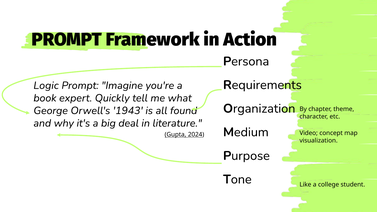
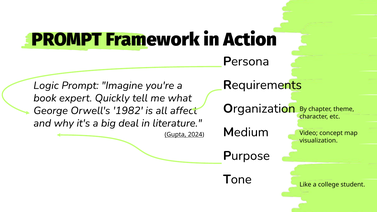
1943: 1943 -> 1982 (128, 111)
found: found -> affect (184, 111)
